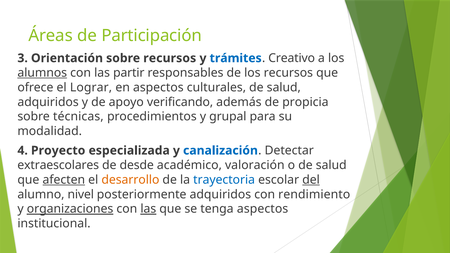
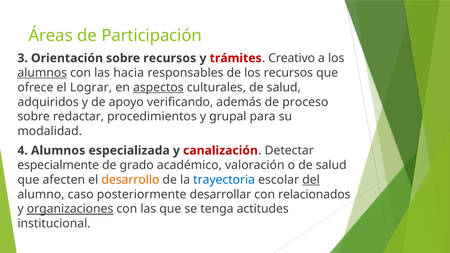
trámites colour: blue -> red (236, 58)
partir: partir -> hacia (129, 73)
aspectos underline: none -> present (158, 87)
propicia: propicia -> proceso (305, 102)
técnicas: técnicas -> redactar (78, 117)
4 Proyecto: Proyecto -> Alumnos (58, 151)
canalización colour: blue -> red (220, 151)
extraescolares: extraescolares -> especialmente (58, 165)
desde: desde -> grado (137, 165)
afecten underline: present -> none (64, 180)
nivel: nivel -> caso (81, 194)
posteriormente adquiridos: adquiridos -> desarrollar (220, 194)
rendimiento: rendimiento -> relacionados (314, 194)
las underline: present -> none (148, 209)
tenga aspectos: aspectos -> actitudes (263, 209)
